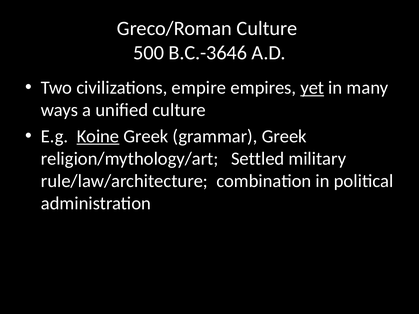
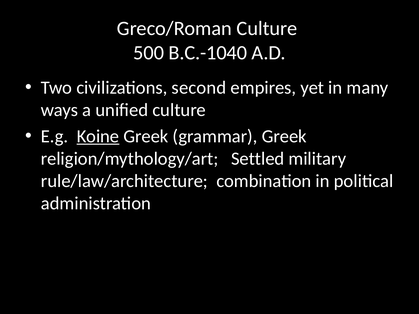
B.C.-3646: B.C.-3646 -> B.C.-1040 (208, 53)
empire: empire -> second (199, 88)
yet underline: present -> none (312, 88)
